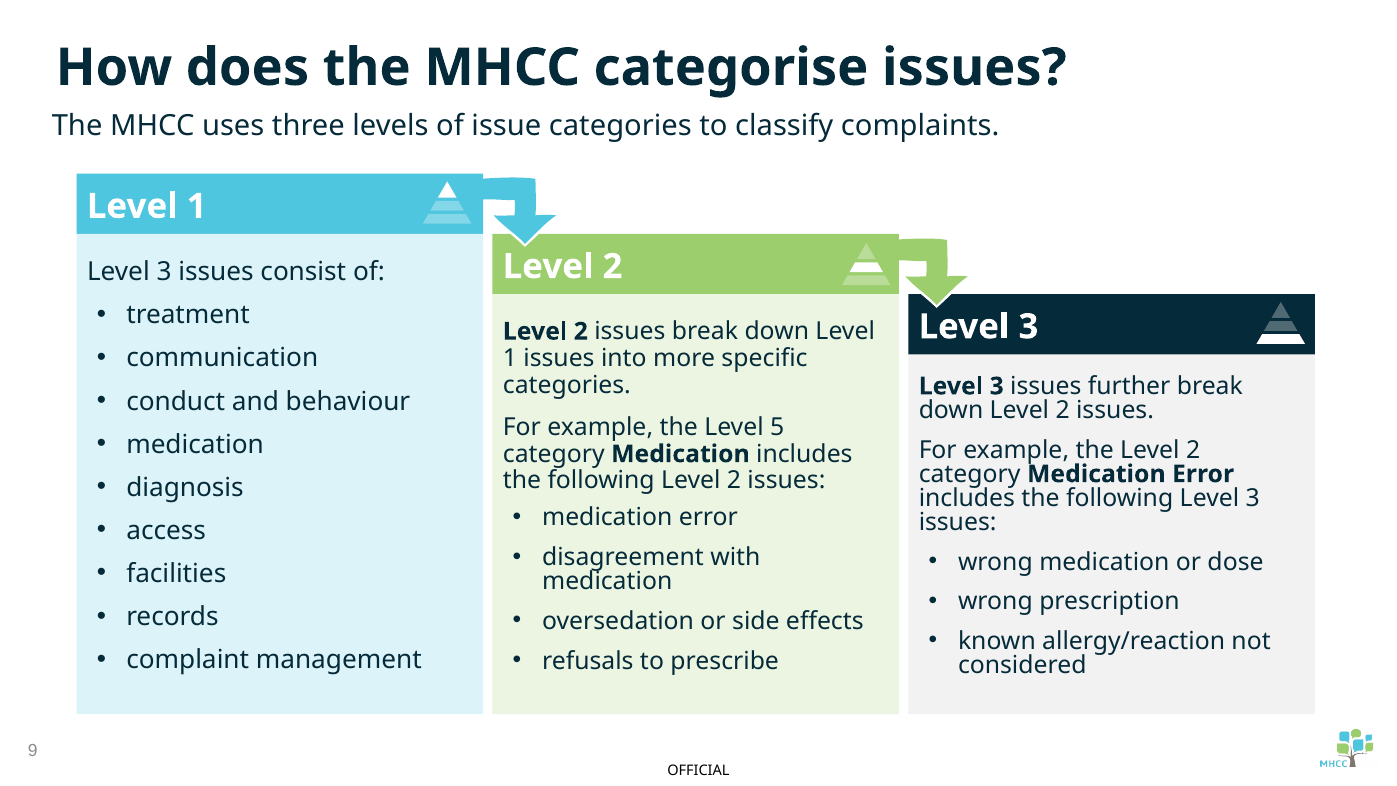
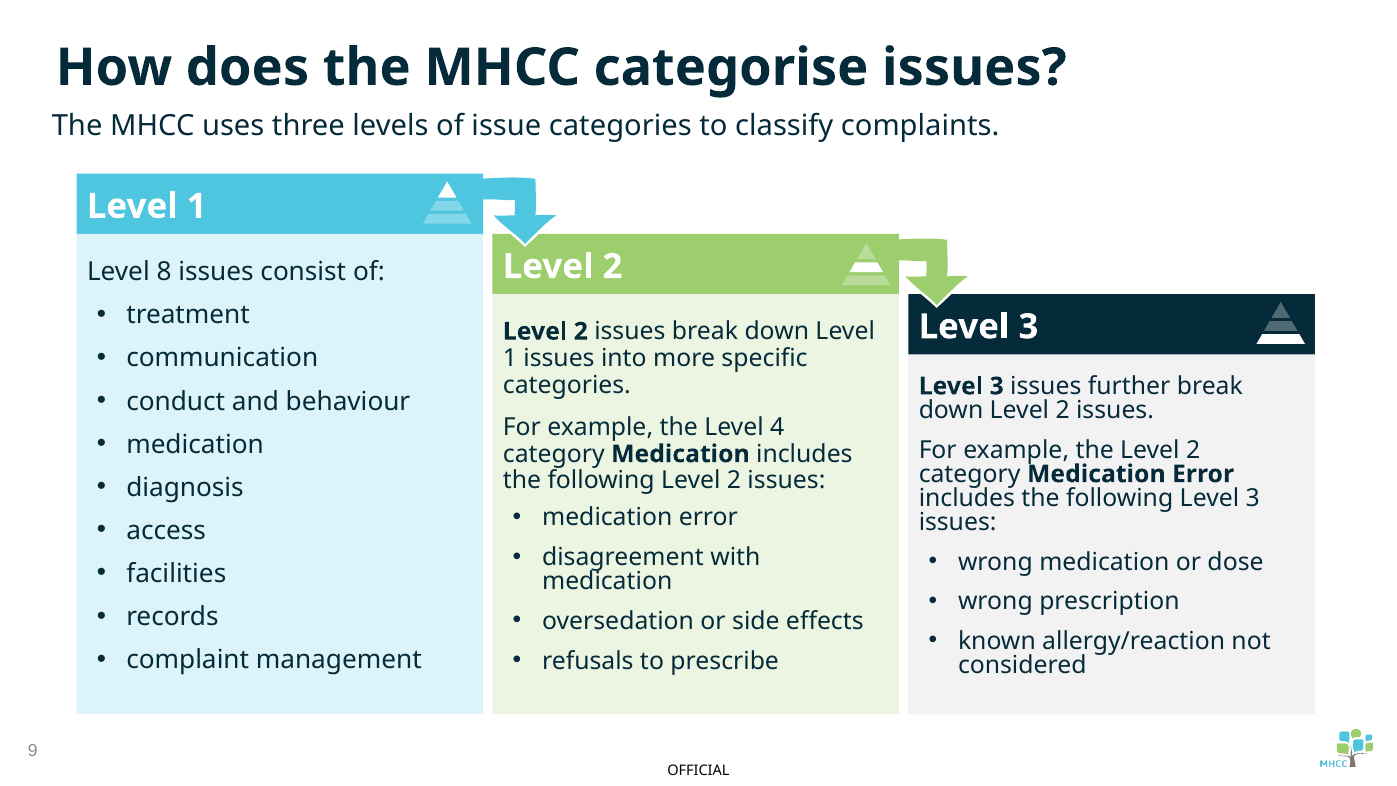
3: 3 -> 8 (164, 272)
5: 5 -> 4 (777, 427)
